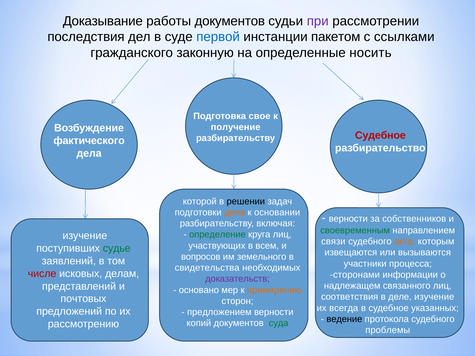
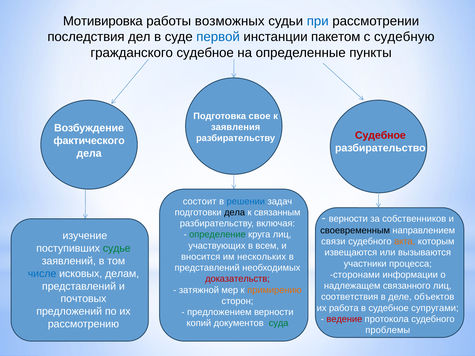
Доказывание: Доказывание -> Мотивировка (103, 21)
работы документов: документов -> возможных (230, 21)
при colour: purple -> blue (318, 21)
ссылками: ссылками -> судебную (404, 37)
гражданского законную: законную -> судебное (205, 53)
носить: носить -> пункты (371, 53)
получение: получение -> заявления (236, 127)
которой: которой -> состоит (200, 201)
решении colour: black -> blue (246, 201)
дела colour: orange -> black (235, 213)
основании: основании -> связанным (277, 213)
своевременным colour: green -> black (355, 231)
вопросов: вопросов -> вносится (201, 257)
земельного: земельного -> нескольких (262, 257)
свидетельства: свидетельства -> представлений (207, 268)
числе colour: red -> blue (42, 274)
доказательств colour: purple -> red (237, 279)
основано: основано -> затяжной (199, 290)
деле изучение: изучение -> объектов (434, 297)
всегда: всегда -> работа (344, 308)
указанных: указанных -> супругами (435, 308)
ведение colour: black -> red (344, 319)
